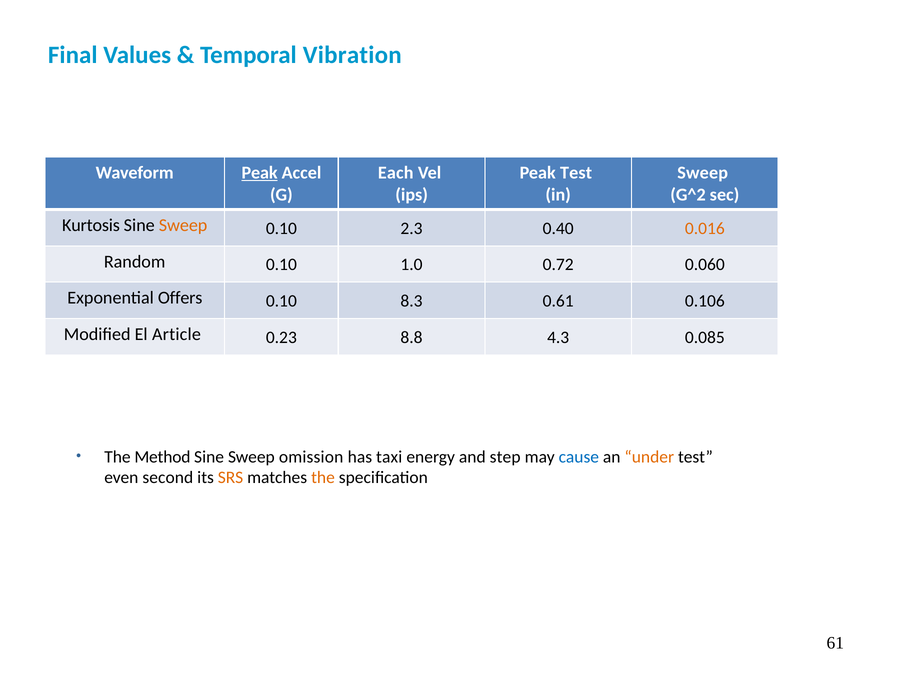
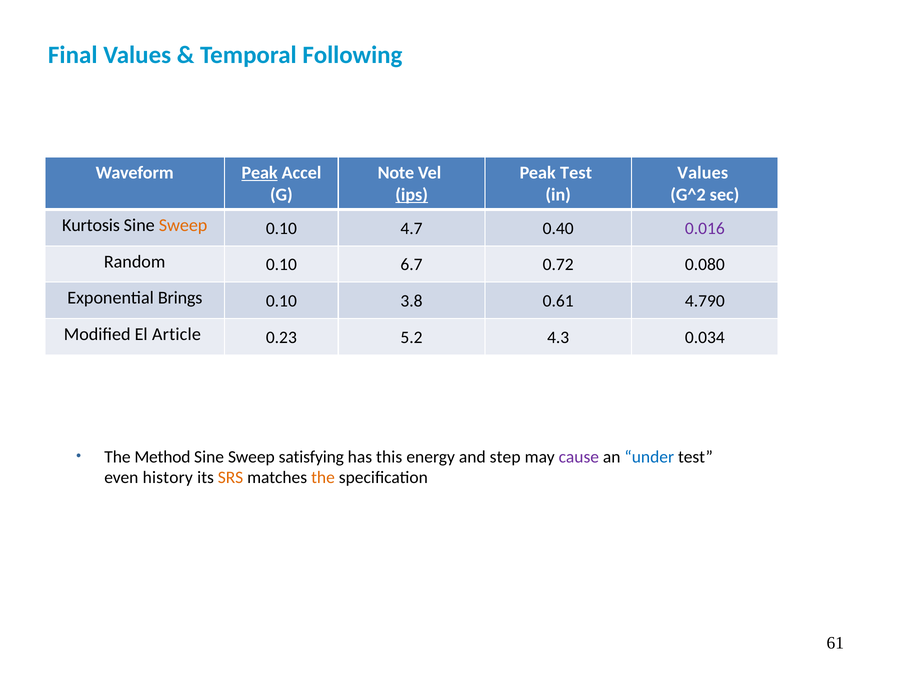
Vibration: Vibration -> Following (352, 55)
Each: Each -> Note (396, 173)
Sweep: Sweep -> Values (703, 173)
ips underline: none -> present (412, 195)
2.3: 2.3 -> 4.7 (412, 228)
0.016 colour: orange -> purple (705, 228)
1.0: 1.0 -> 6.7 (412, 265)
0.060: 0.060 -> 0.080 (705, 265)
Offers: Offers -> Brings (180, 298)
8.3: 8.3 -> 3.8 (412, 301)
0.106: 0.106 -> 4.790 (705, 301)
8.8: 8.8 -> 5.2 (412, 338)
0.085: 0.085 -> 0.034 (705, 338)
omission: omission -> satisfying (311, 457)
taxi: taxi -> this (389, 457)
cause colour: blue -> purple (579, 457)
under colour: orange -> blue (649, 457)
second: second -> history (168, 478)
